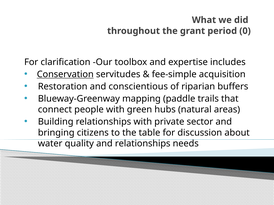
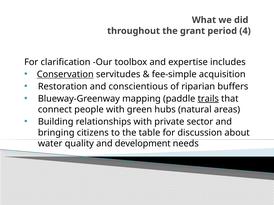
0: 0 -> 4 (245, 31)
trails underline: none -> present (208, 99)
and relationships: relationships -> development (143, 144)
